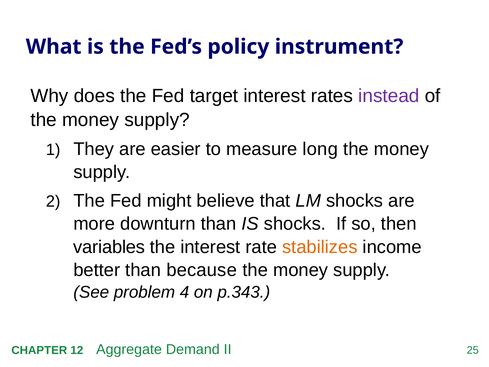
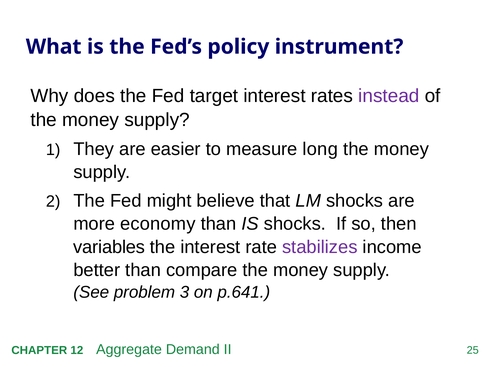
downturn: downturn -> economy (158, 224)
stabilizes colour: orange -> purple (320, 247)
because: because -> compare (202, 270)
4: 4 -> 3 (184, 292)
p.343: p.343 -> p.641 (244, 292)
